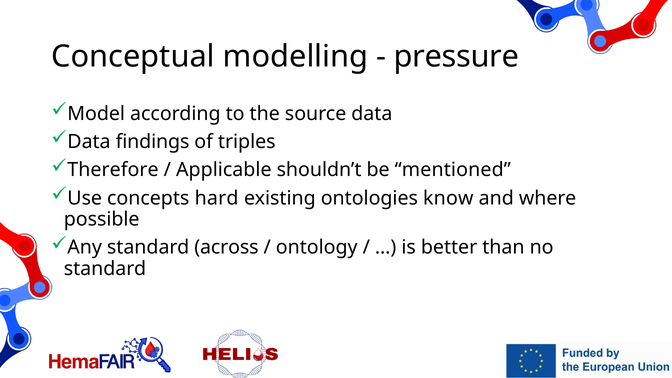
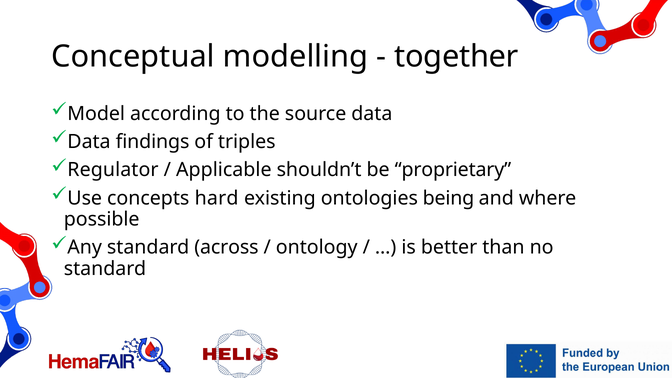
pressure: pressure -> together (456, 56)
Therefore: Therefore -> Regulator (113, 170)
mentioned: mentioned -> proprietary (453, 170)
know: know -> being (448, 198)
